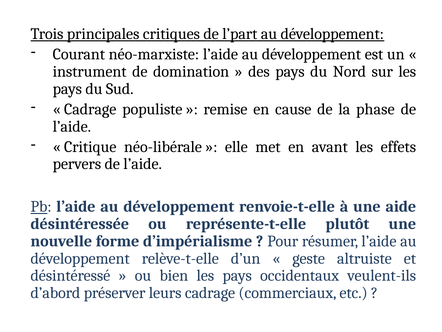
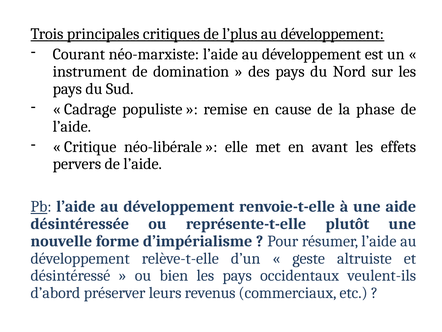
l’part: l’part -> l’plus (240, 34)
leurs cadrage: cadrage -> revenus (210, 293)
